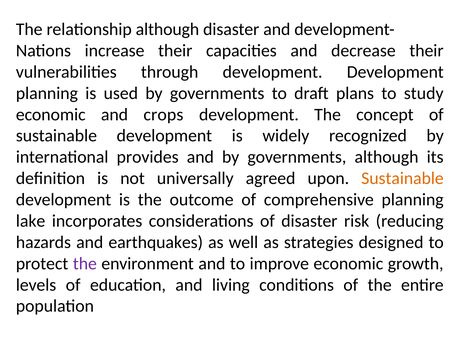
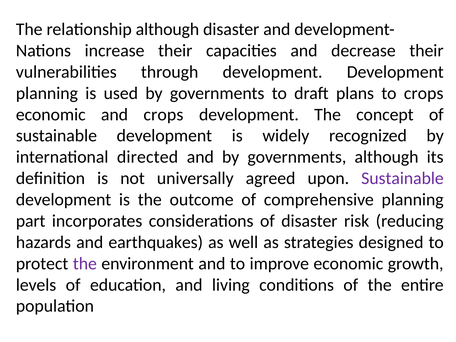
to study: study -> crops (424, 93)
provides: provides -> directed (148, 157)
Sustainable colour: orange -> purple (402, 178)
lake: lake -> part (31, 221)
